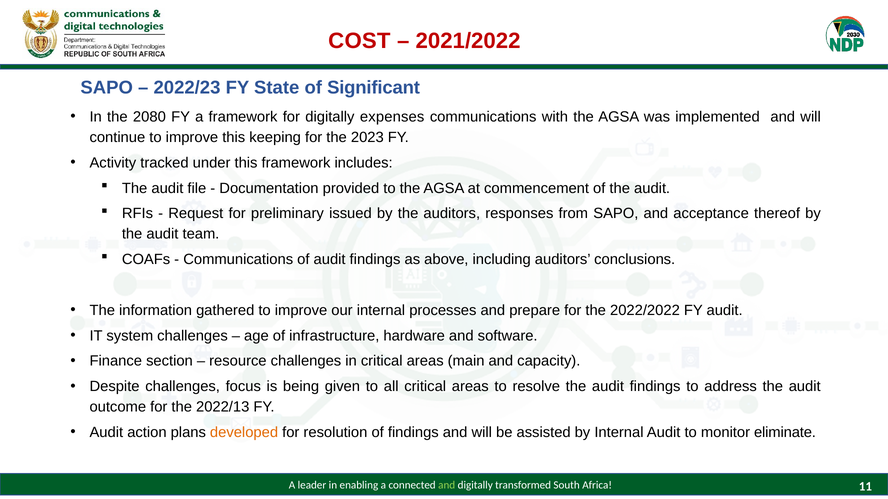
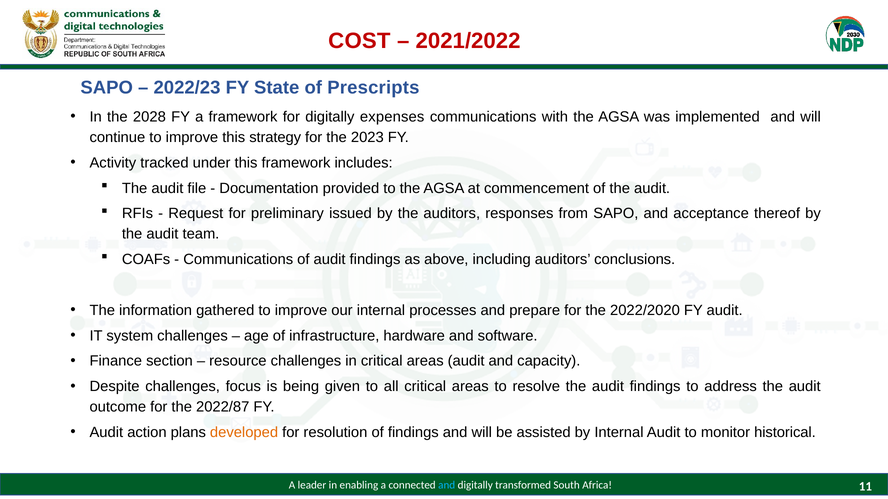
Significant: Significant -> Prescripts (373, 88)
2080: 2080 -> 2028 (149, 117)
keeping: keeping -> strategy (275, 137)
2022/2022: 2022/2022 -> 2022/2020 (645, 311)
areas main: main -> audit (466, 361)
2022/13: 2022/13 -> 2022/87 (223, 407)
eliminate: eliminate -> historical (785, 433)
and colour: light green -> light blue (447, 486)
